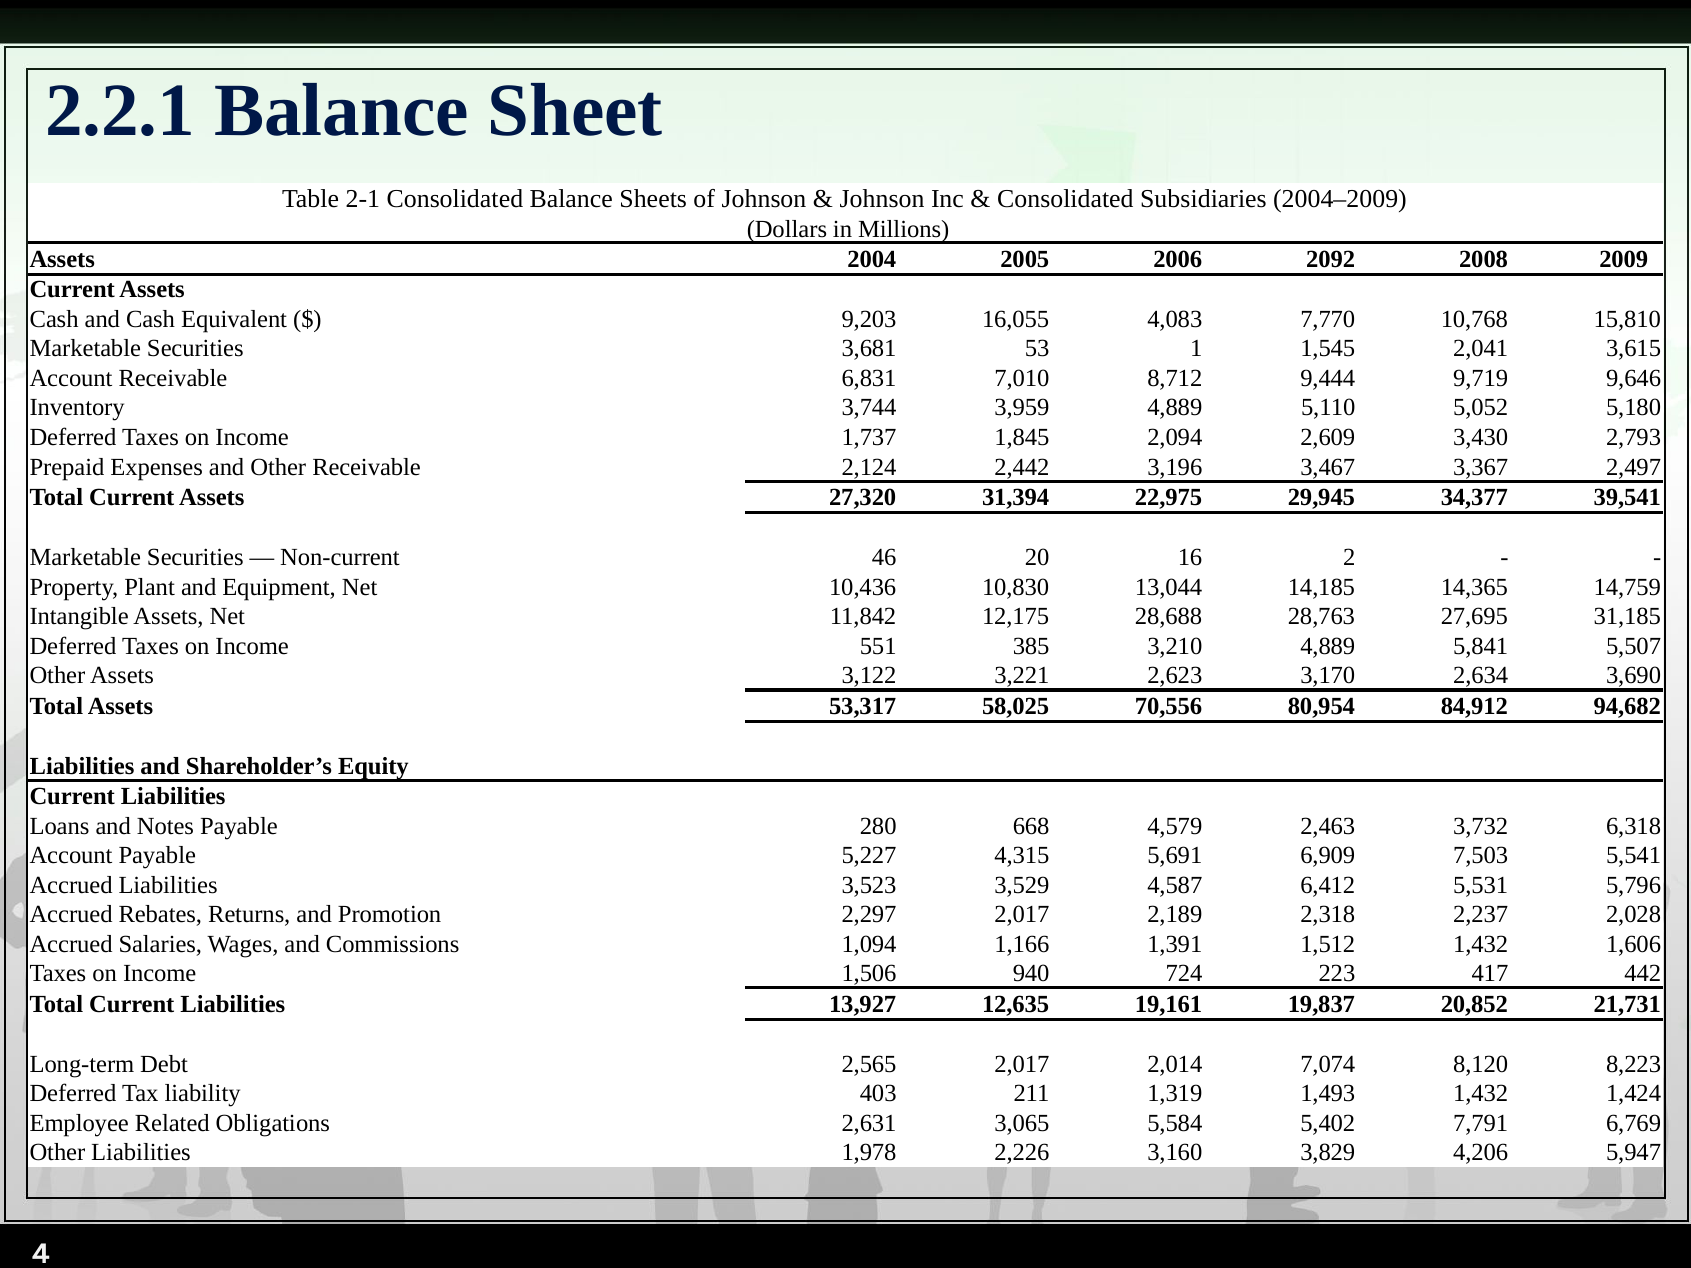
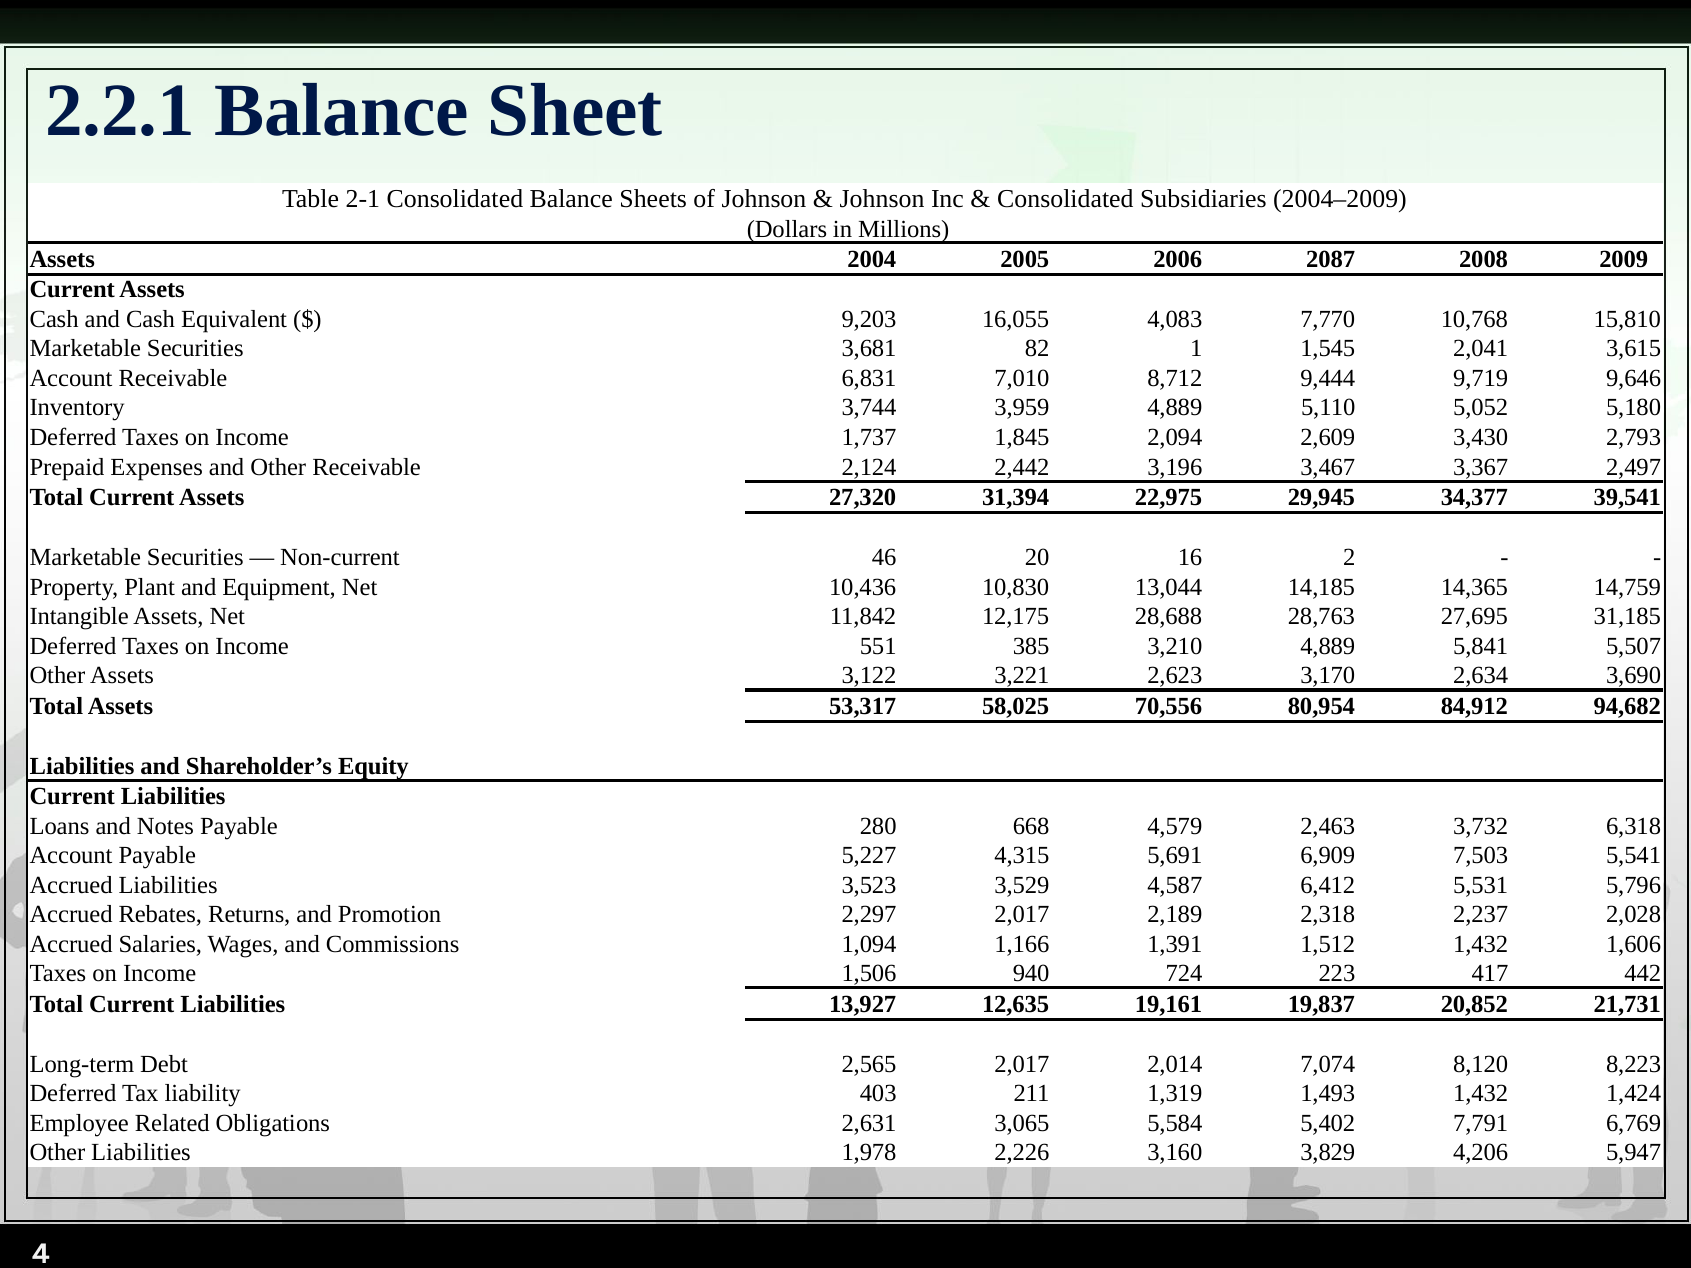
2092: 2092 -> 2087 (1331, 259)
53: 53 -> 82 (1037, 349)
